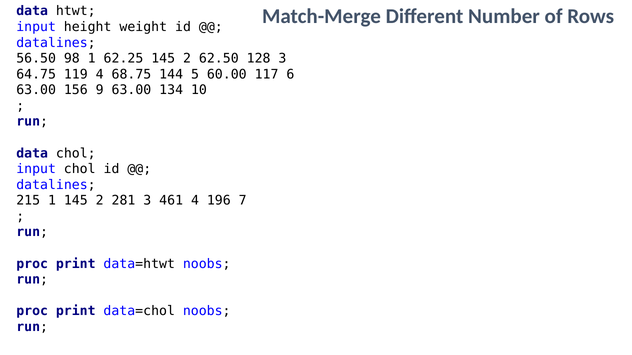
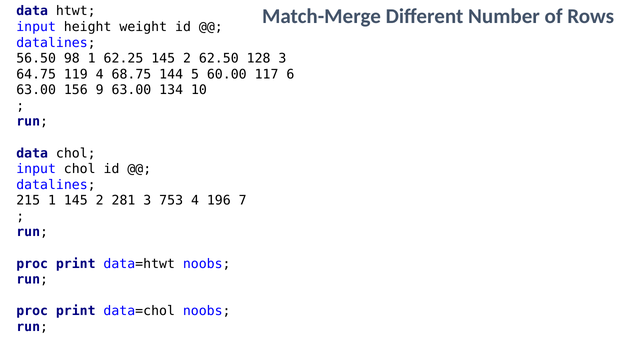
461: 461 -> 753 (171, 201)
